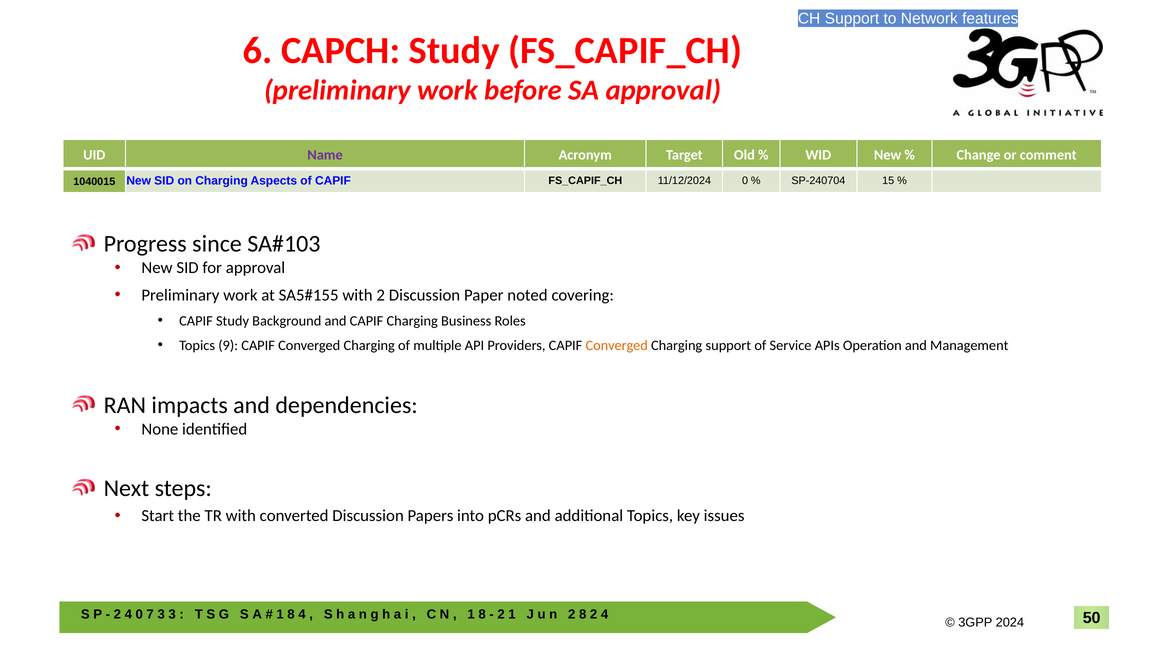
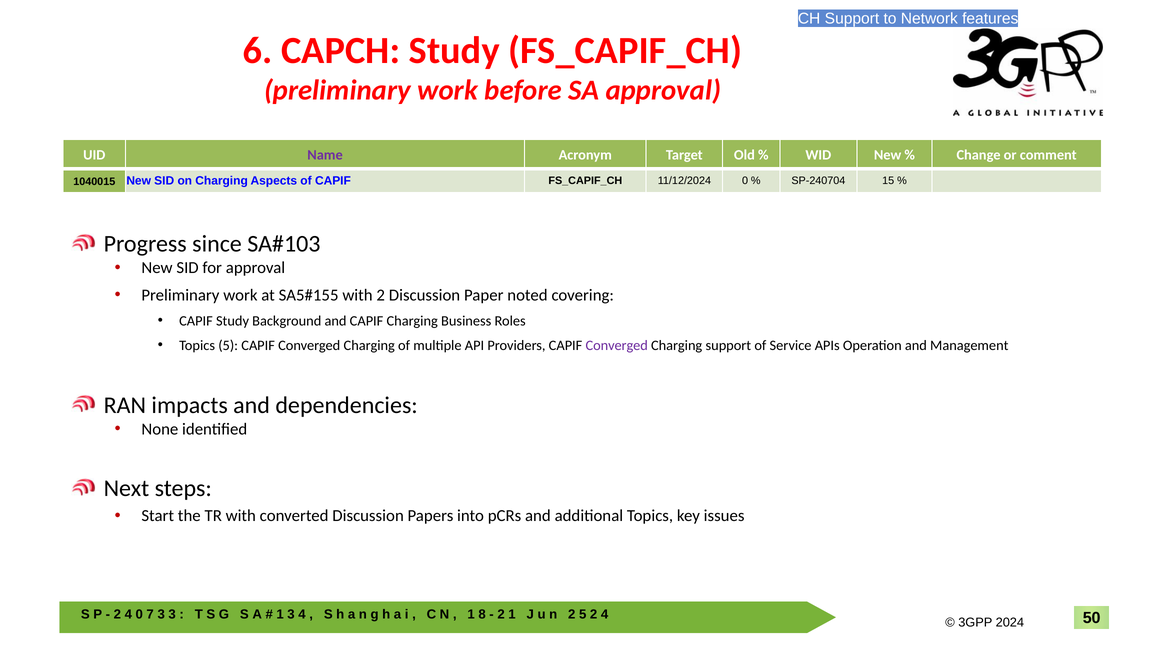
Topics 9: 9 -> 5 (228, 346)
Converged colour: orange -> purple (617, 346)
8: 8 -> 3 (291, 615)
2 8: 8 -> 5 (583, 615)
